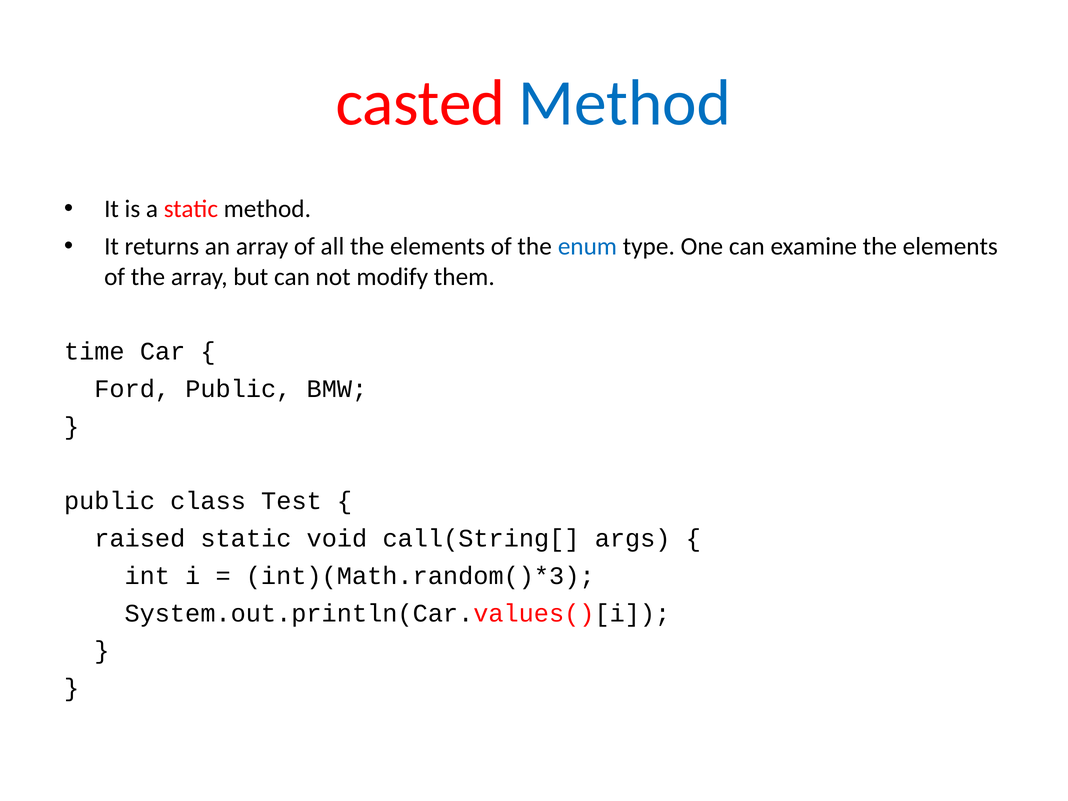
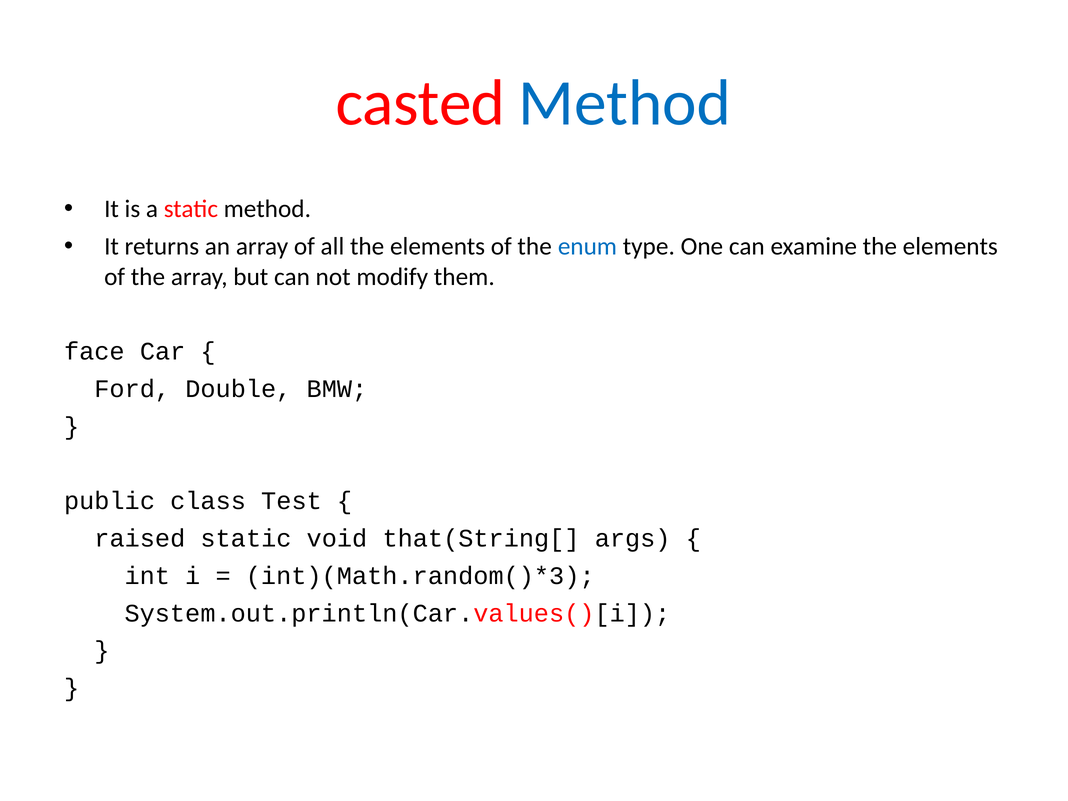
time: time -> face (94, 352)
Ford Public: Public -> Double (238, 389)
call(String[: call(String[ -> that(String[ (481, 538)
